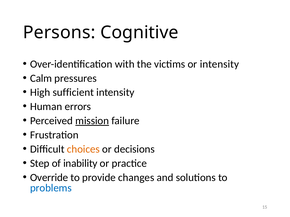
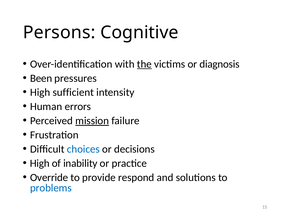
the underline: none -> present (144, 64)
or intensity: intensity -> diagnosis (219, 64)
Calm: Calm -> Been (41, 78)
choices colour: orange -> blue (83, 149)
Step: Step -> High (40, 164)
changes: changes -> respond (136, 178)
